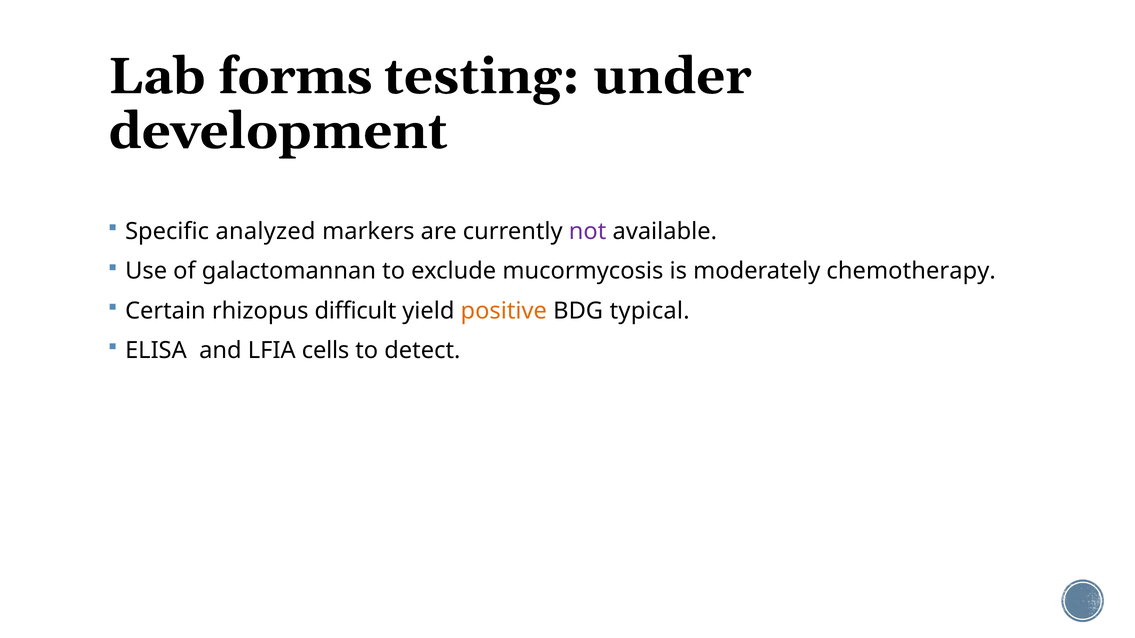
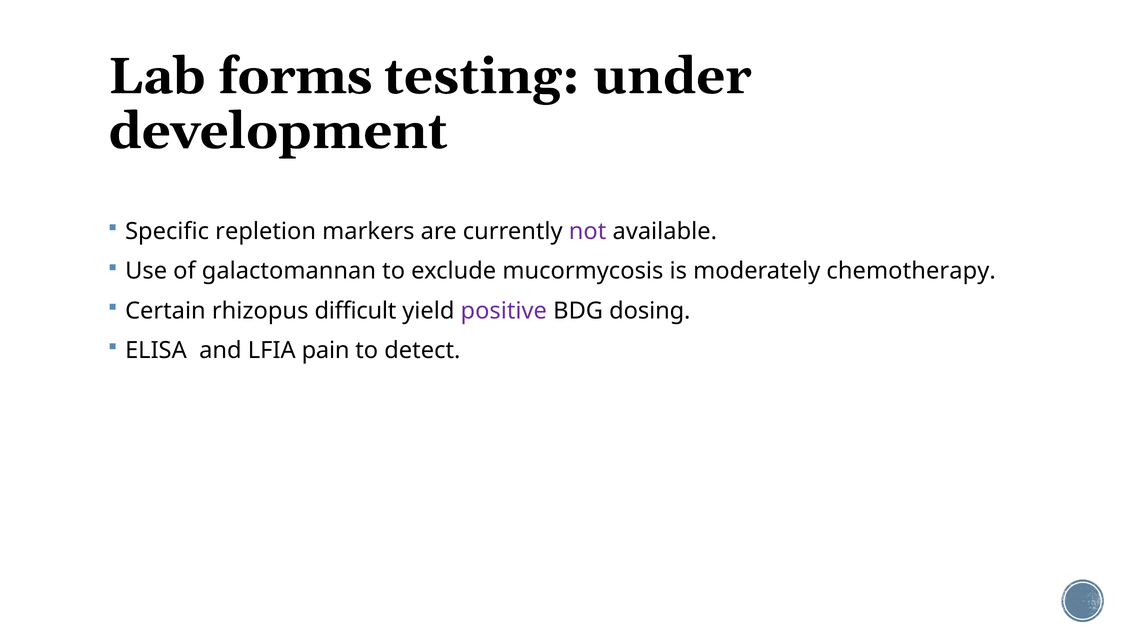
analyzed: analyzed -> repletion (266, 232)
positive colour: orange -> purple (504, 311)
typical: typical -> dosing (650, 311)
cells: cells -> pain (326, 351)
